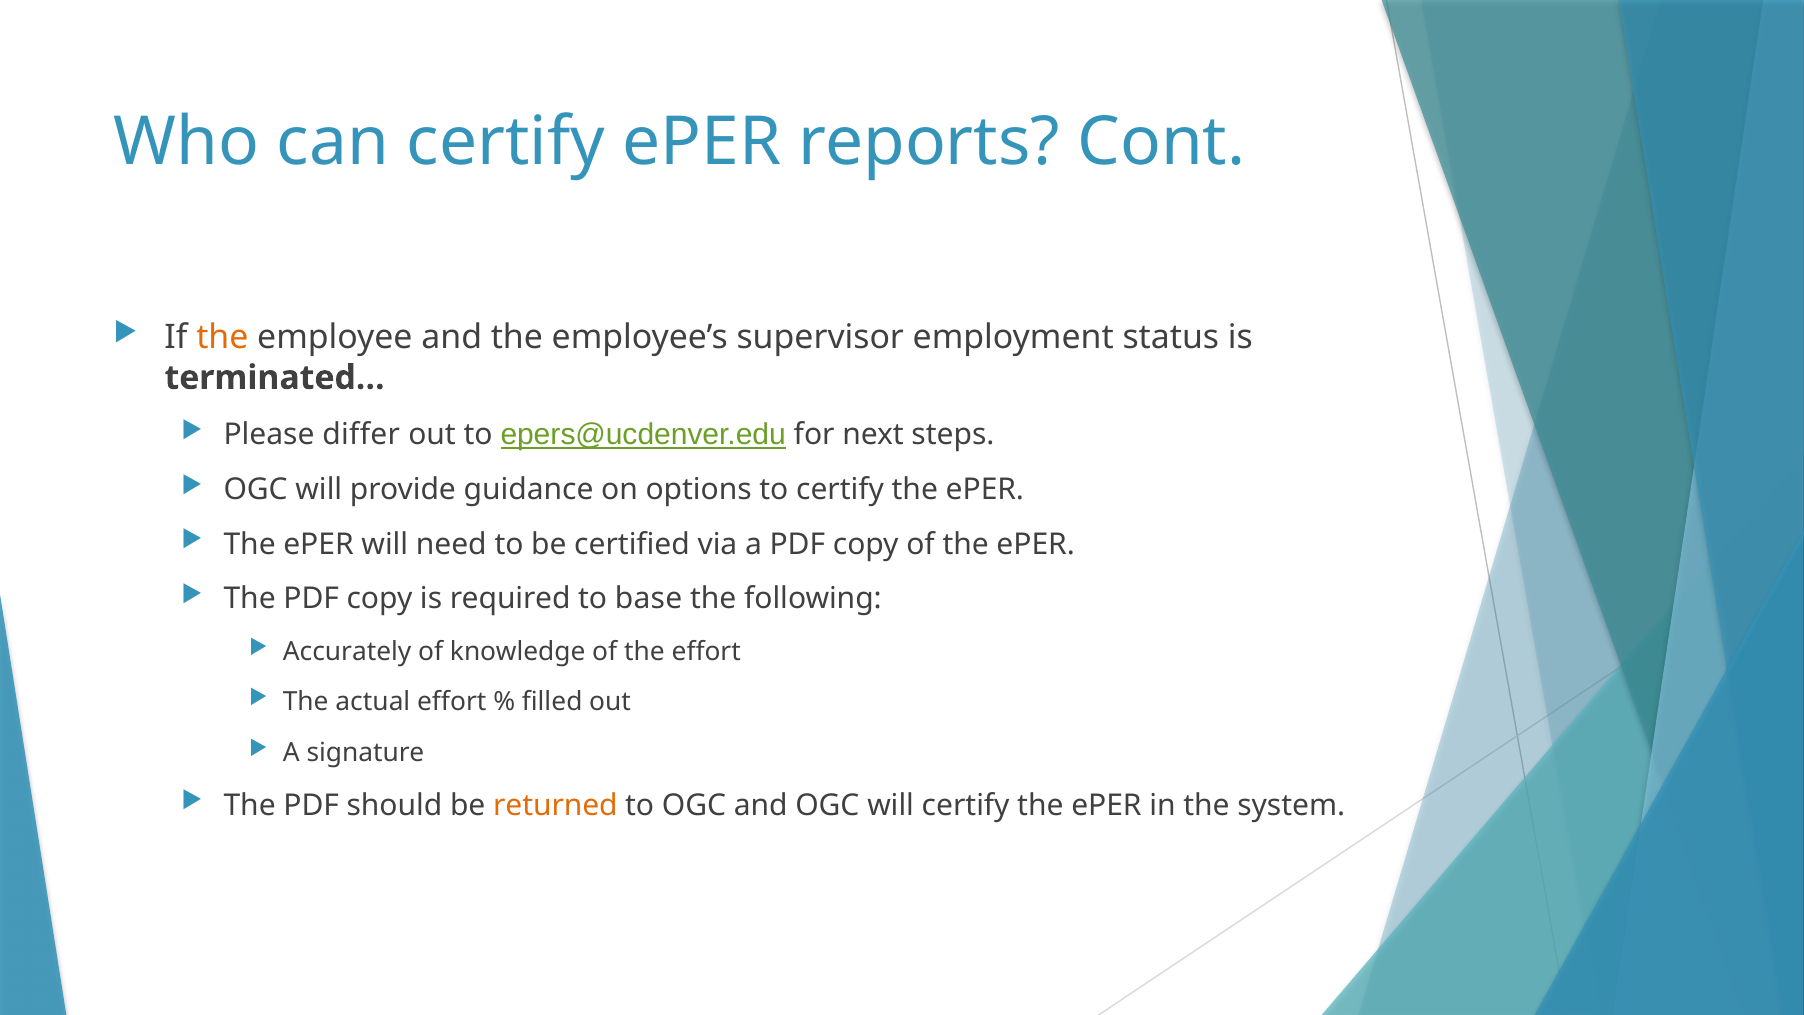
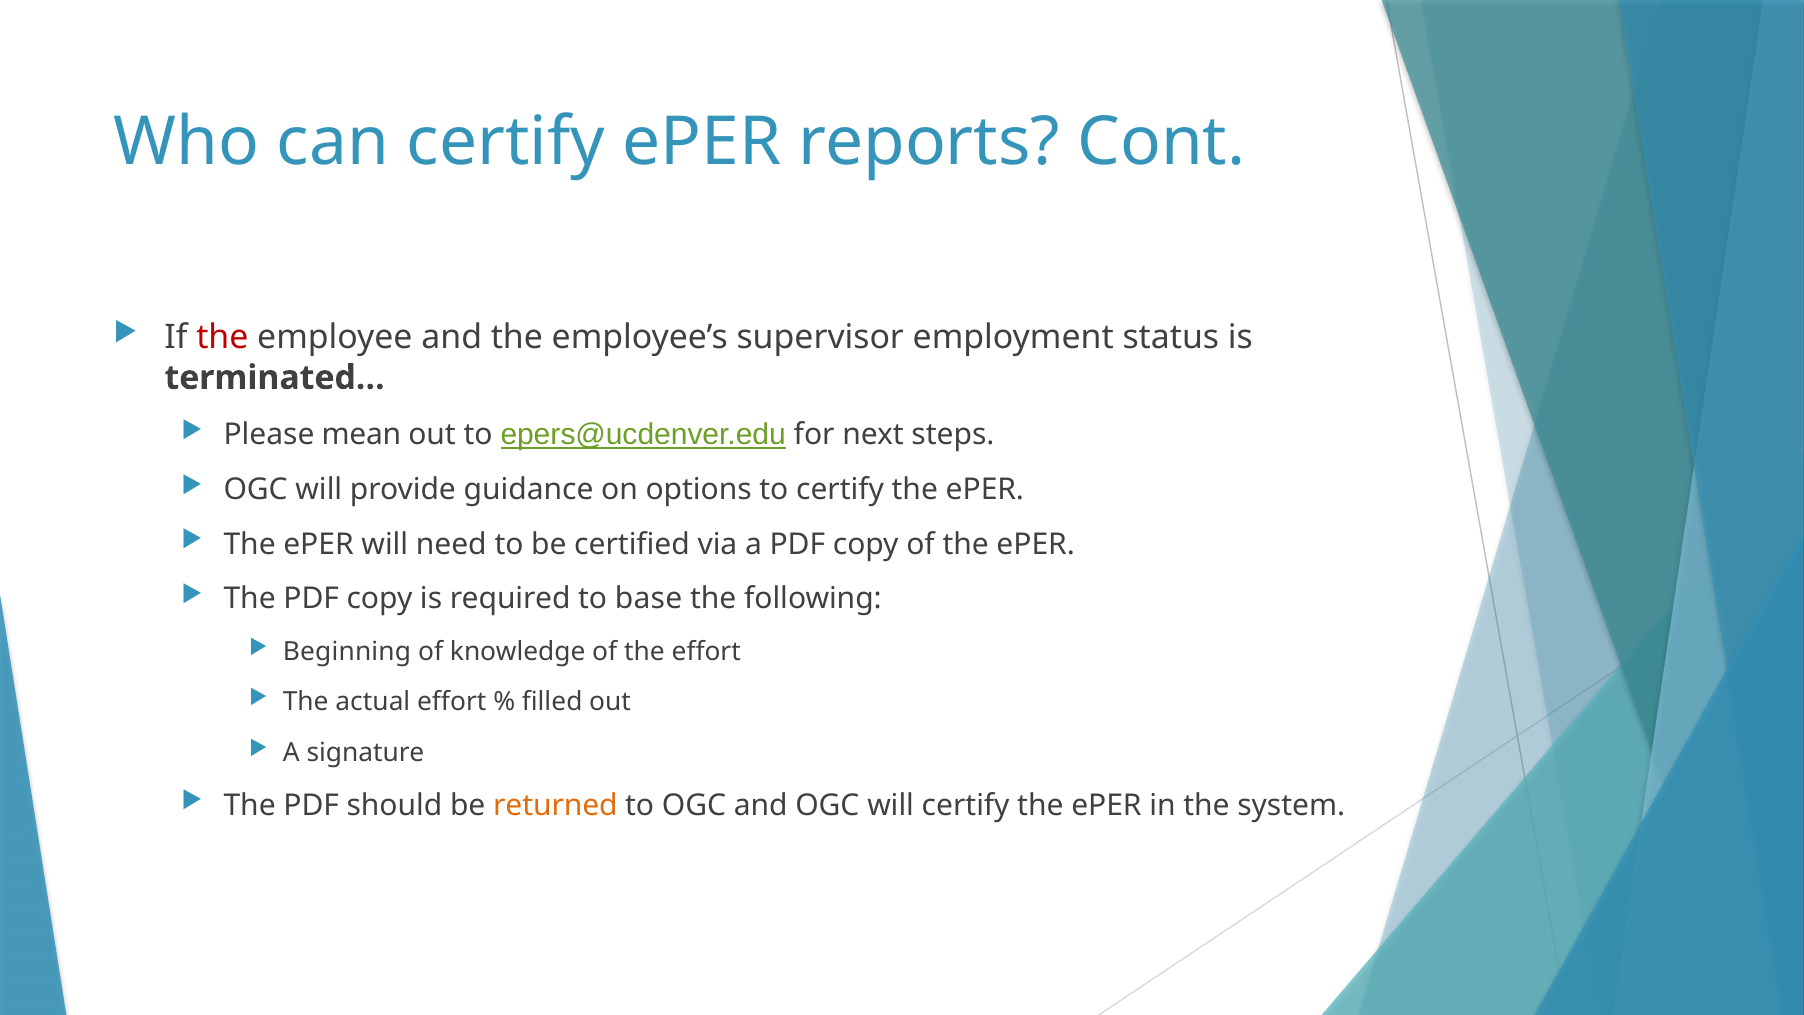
the colour: orange -> red (222, 337)
differ: differ -> mean (361, 434)
Accurately: Accurately -> Beginning (347, 651)
